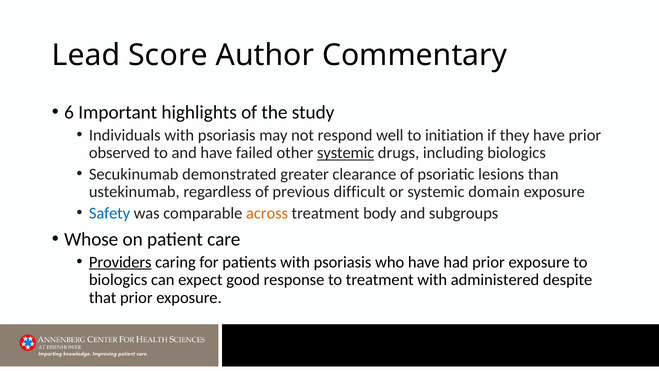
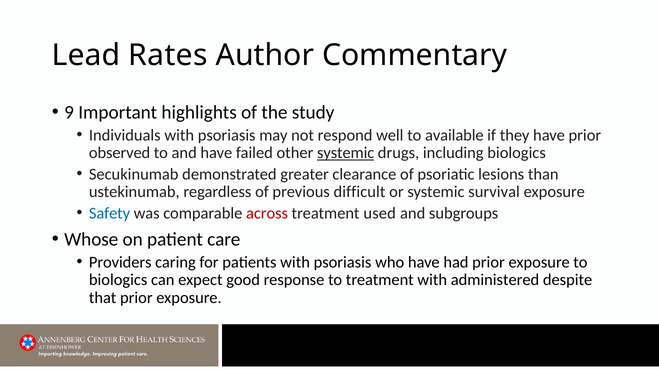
Score: Score -> Rates (168, 55)
6: 6 -> 9 (69, 112)
initiation: initiation -> available (454, 135)
domain: domain -> survival (494, 192)
across colour: orange -> red (267, 213)
body: body -> used (380, 213)
Providers underline: present -> none (120, 262)
